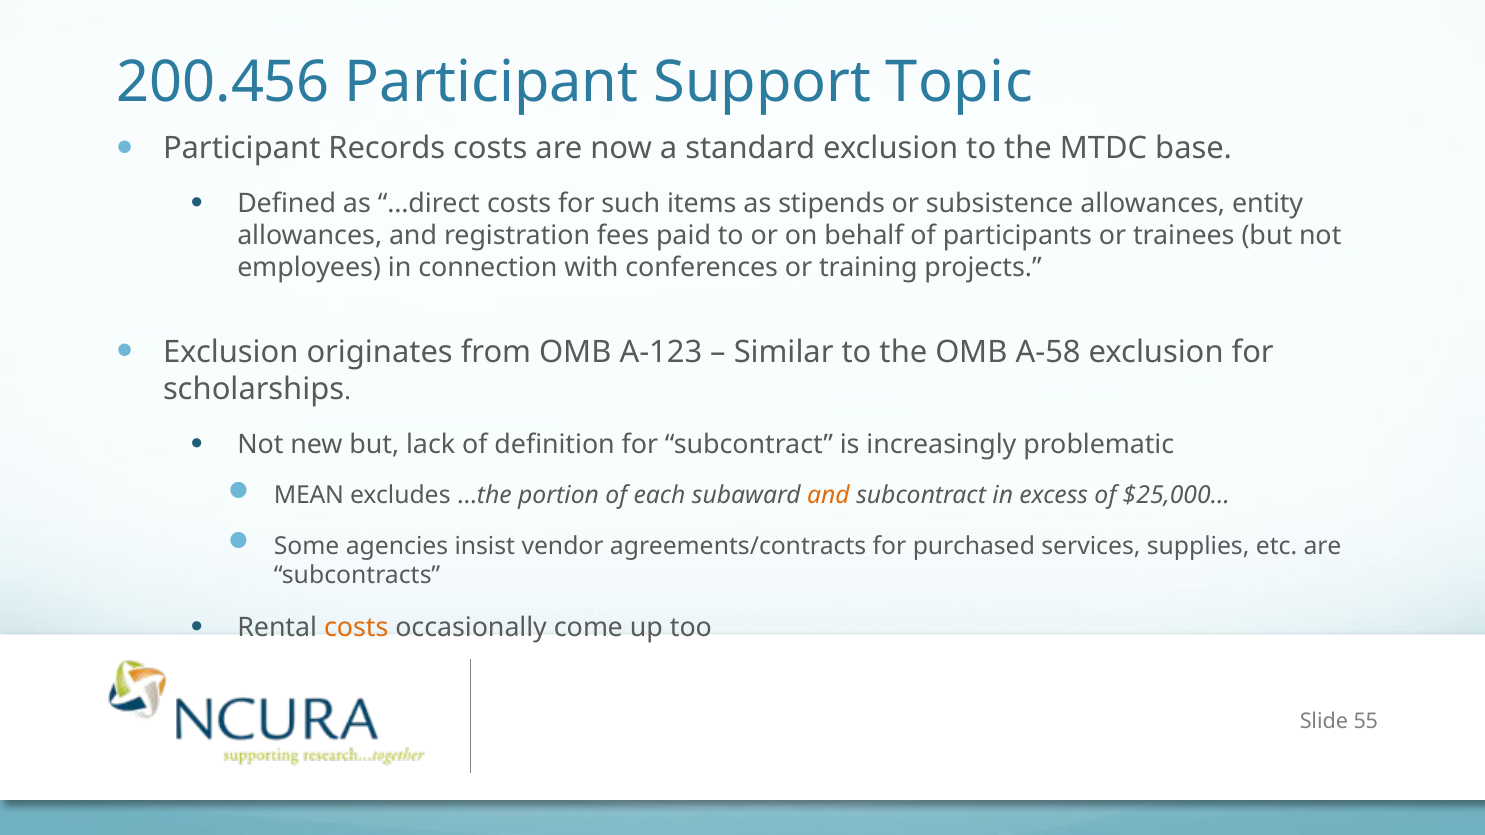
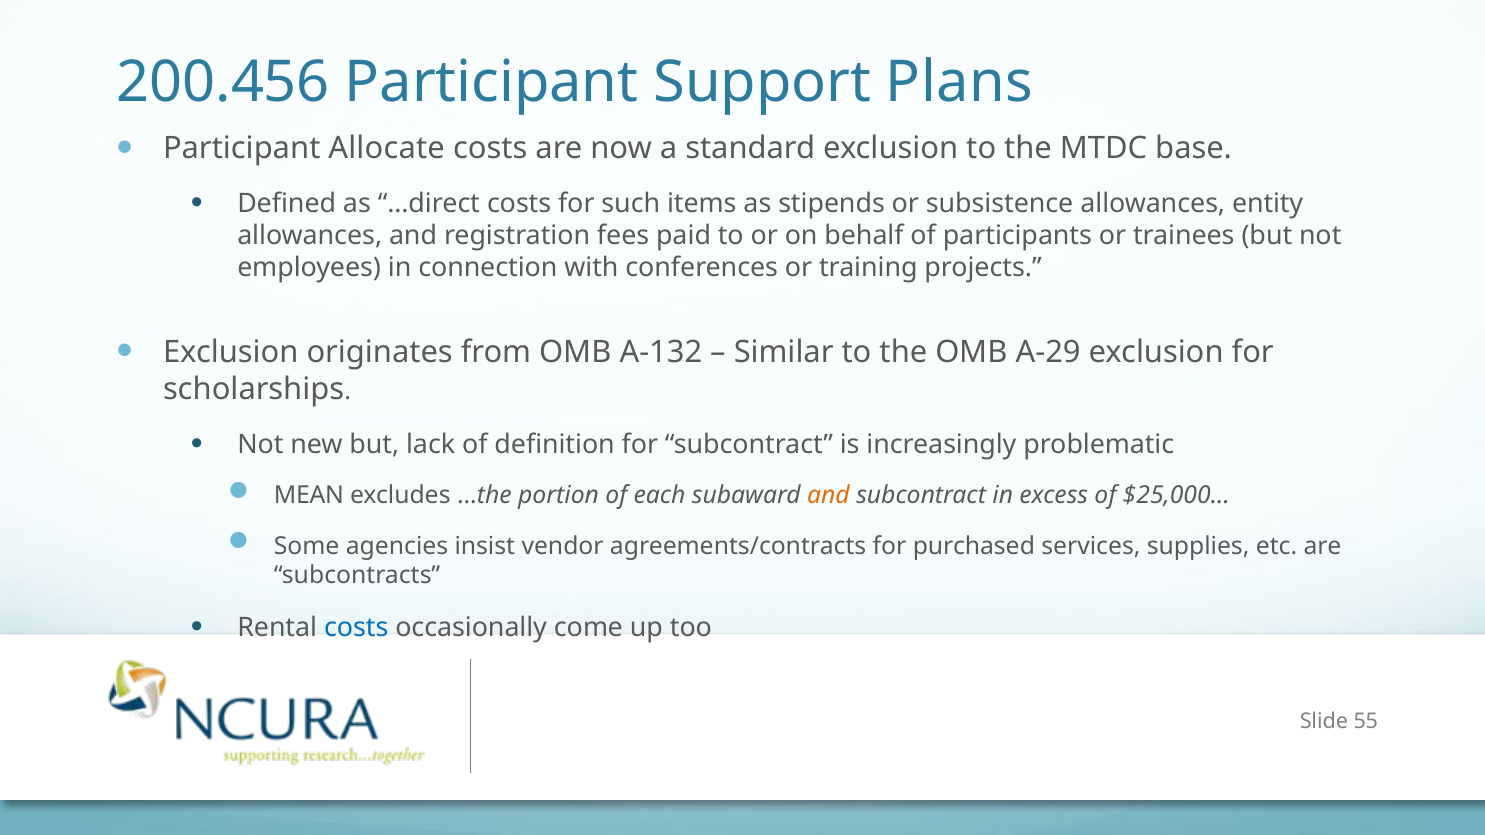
Topic: Topic -> Plans (959, 82)
Records: Records -> Allocate (387, 149)
A-123: A-123 -> A-132 (661, 352)
A-58: A-58 -> A-29 (1048, 352)
costs colour: orange -> blue (356, 628)
